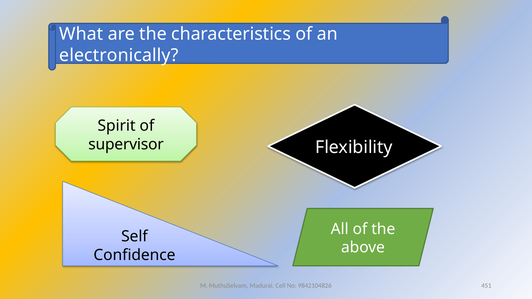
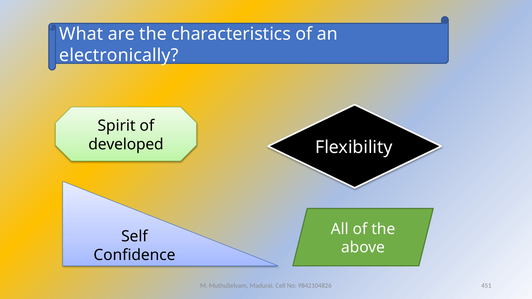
supervisor: supervisor -> developed (126, 144)
